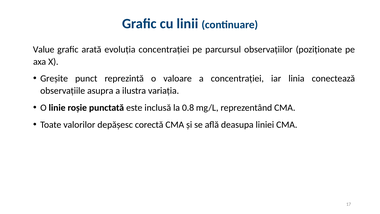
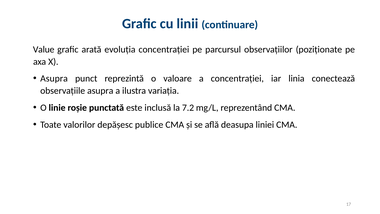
Greșite: Greșite -> Asupra (54, 79)
0.8: 0.8 -> 7.2 (188, 108)
corectă: corectă -> publice (149, 125)
